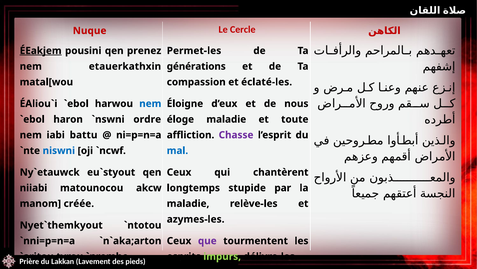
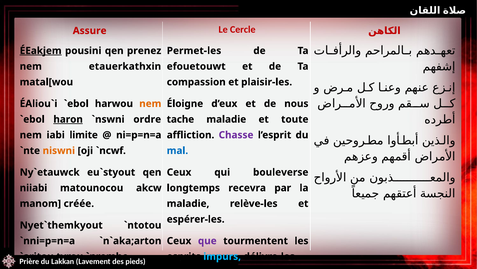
Nuque: Nuque -> Assure (90, 31)
générations: générations -> efouetouwt (196, 66)
éclaté-les: éclaté-les -> plaisir-les (267, 82)
nem colour: blue -> orange (150, 103)
haron underline: none -> present (68, 119)
éloge: éloge -> tache (180, 119)
battu: battu -> limite (84, 135)
niswni colour: blue -> orange (59, 150)
chantèrent: chantèrent -> bouleverse (281, 172)
stupide: stupide -> recevra (247, 187)
azymes-les: azymes-les -> espérer-les (196, 219)
impurs colour: light green -> light blue (222, 256)
